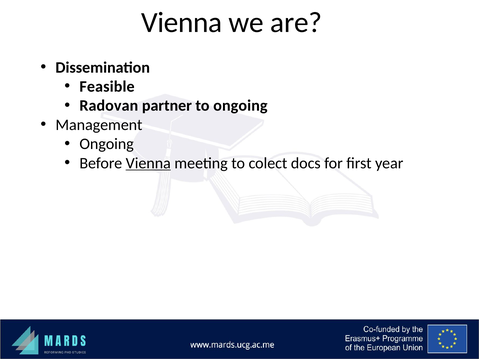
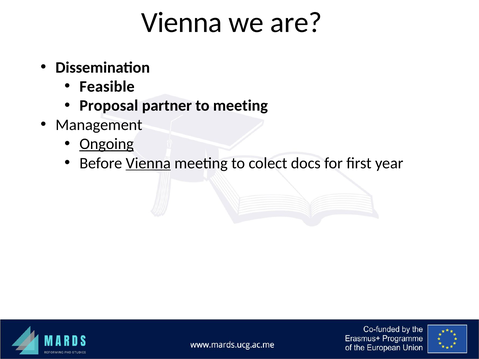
Radovan: Radovan -> Proposal (109, 106)
to ongoing: ongoing -> meeting (240, 106)
Ongoing underline: none -> present (107, 144)
